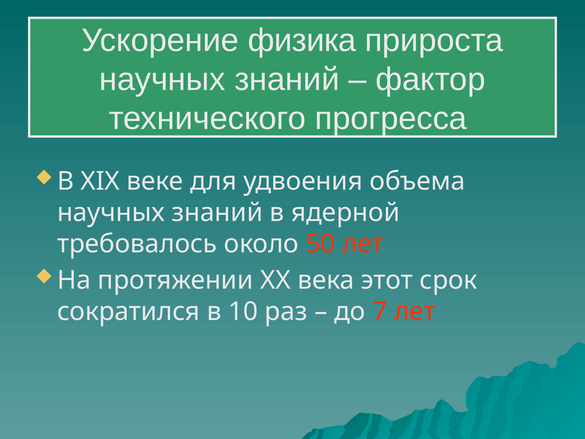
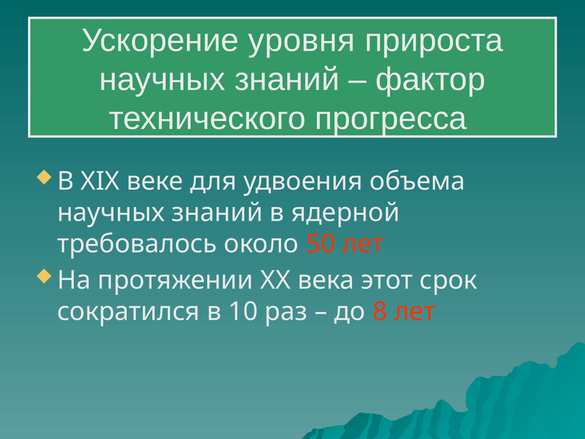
физика: физика -> уровня (302, 40)
7: 7 -> 8 (380, 311)
